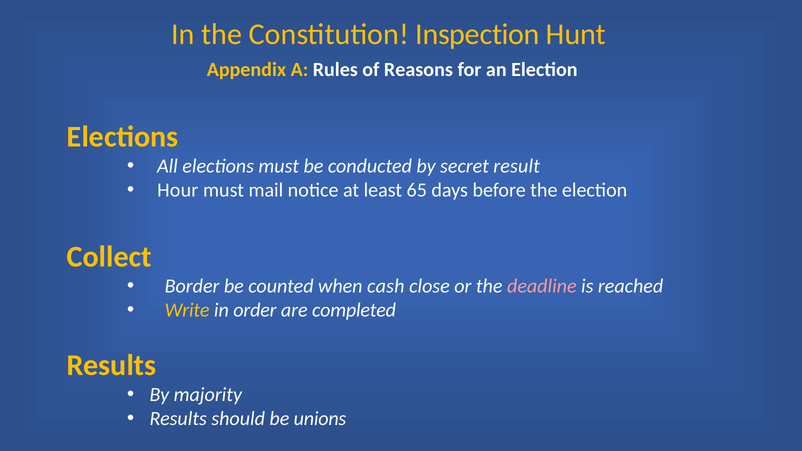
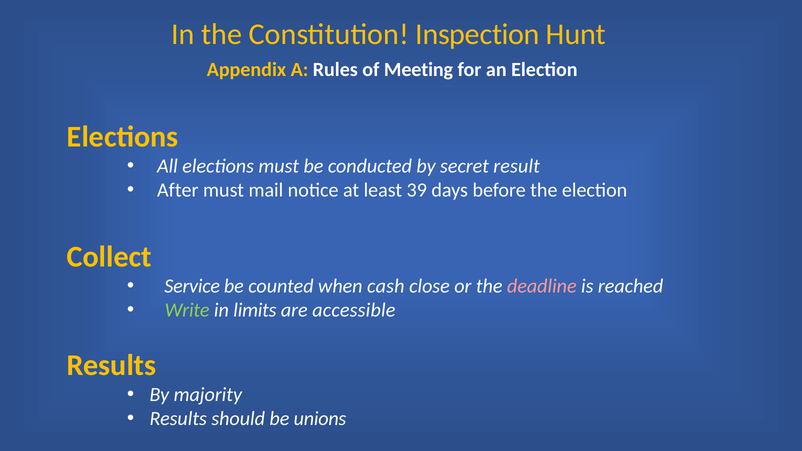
Reasons: Reasons -> Meeting (419, 70)
Hour: Hour -> After (178, 190)
65: 65 -> 39 (417, 190)
Border: Border -> Service (192, 286)
Write colour: yellow -> light green (187, 310)
order: order -> limits (255, 310)
completed: completed -> accessible (354, 310)
